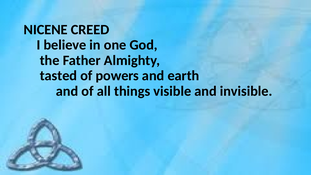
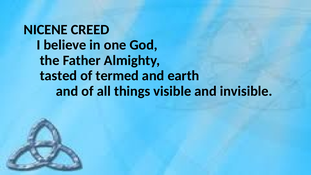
powers: powers -> termed (117, 76)
